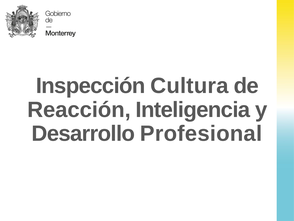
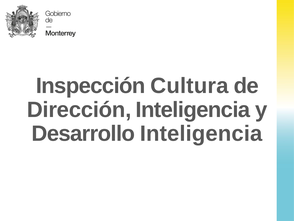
Reacción: Reacción -> Dirección (79, 110)
Desarrollo Profesional: Profesional -> Inteligencia (201, 133)
